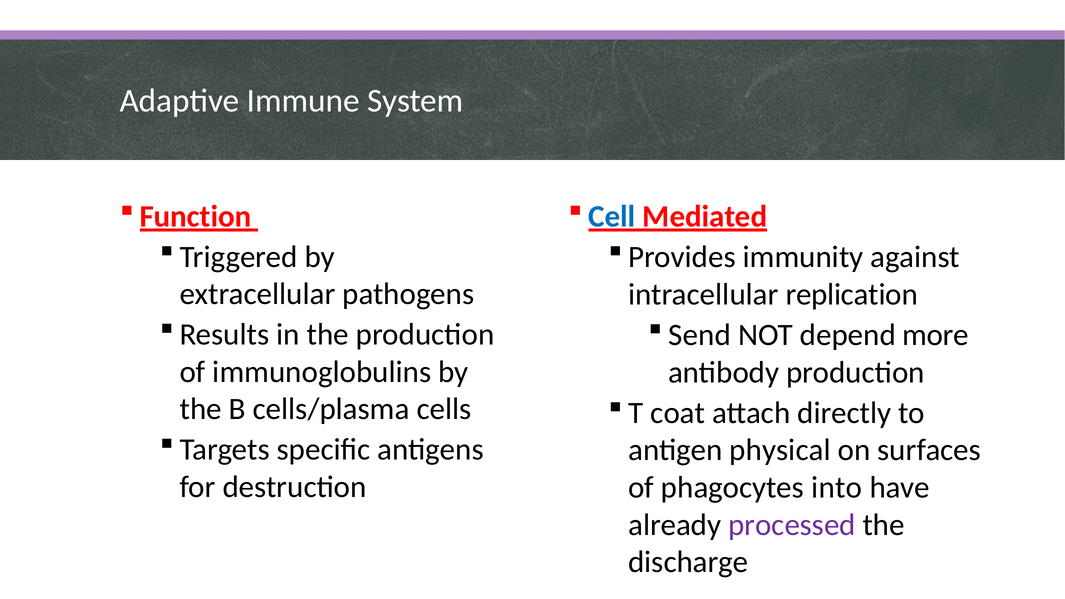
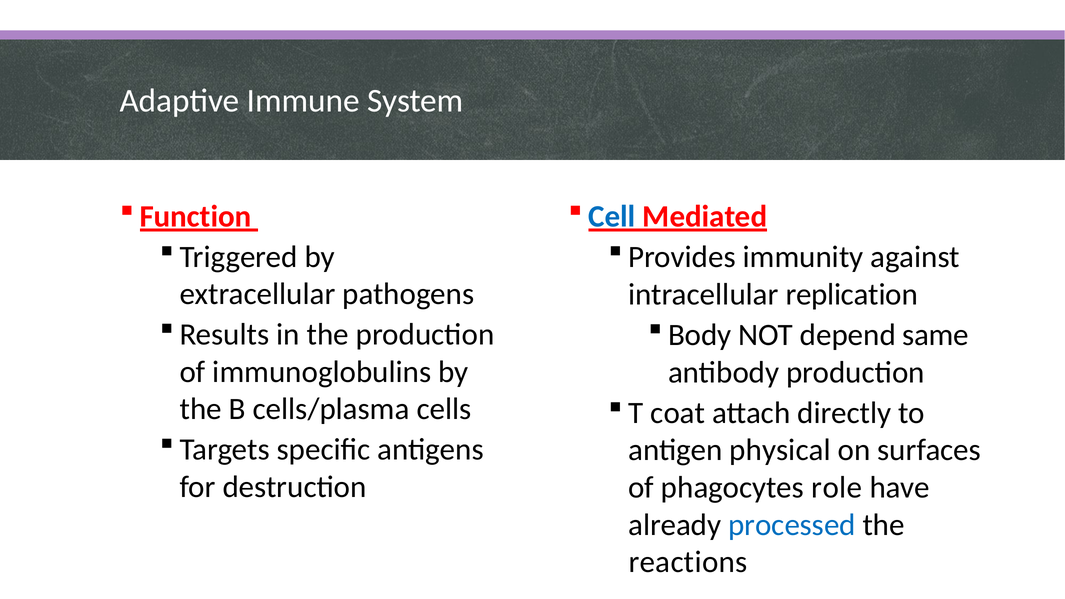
Send: Send -> Body (700, 335)
more: more -> same (936, 335)
into: into -> role (837, 488)
processed colour: purple -> blue (792, 525)
discharge: discharge -> reactions (688, 562)
